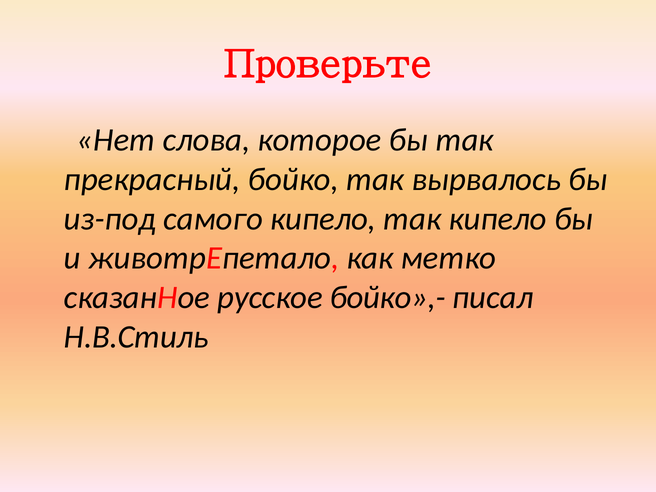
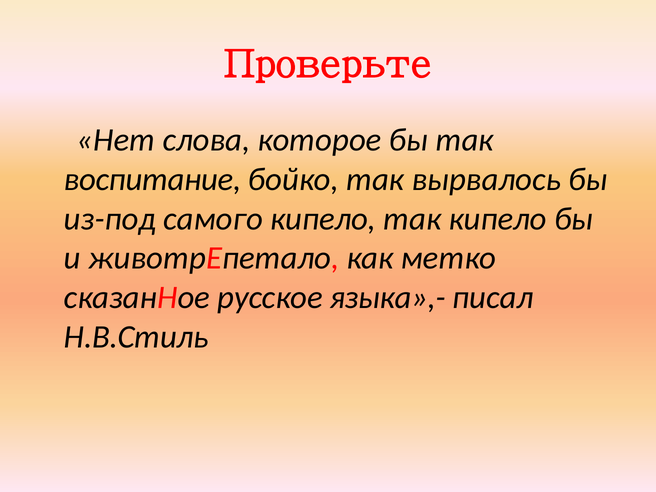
прекрасный: прекрасный -> воспитание (152, 179)
бойко»,-: бойко»,- -> языка»,- (388, 297)
